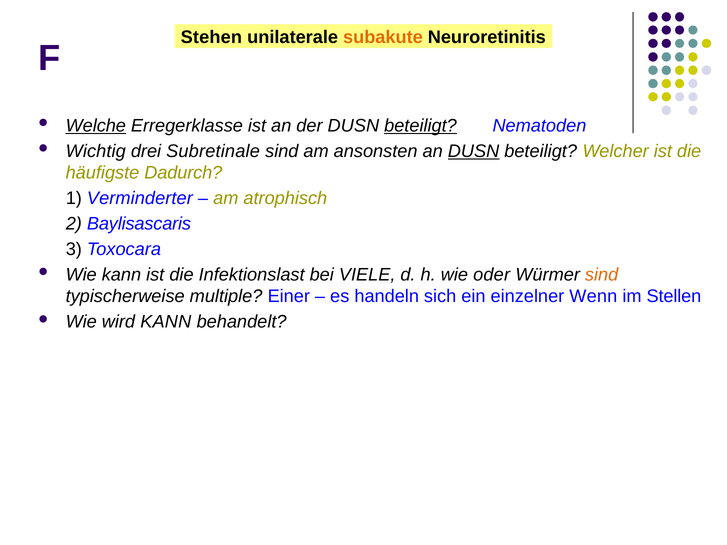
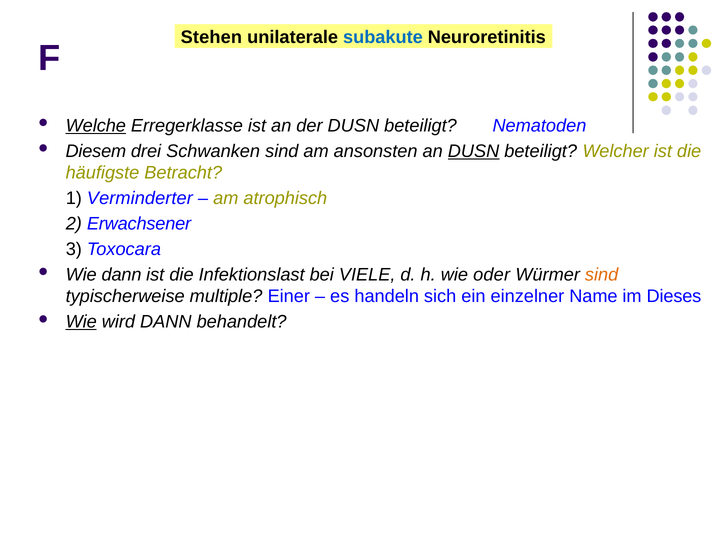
subakute colour: orange -> blue (383, 37)
beteiligt underline: present -> none (420, 126)
Wichtig: Wichtig -> Diesem (96, 151)
Subretinale: Subretinale -> Schwanken (213, 151)
Dadurch: Dadurch -> Betracht (183, 173)
Baylisascaris: Baylisascaris -> Erwachsener (139, 224)
Wie kann: kann -> dann (122, 275)
Wenn: Wenn -> Name (593, 296)
Stellen: Stellen -> Dieses (674, 296)
Wie underline: none -> present (81, 322)
wird KANN: KANN -> DANN (166, 322)
